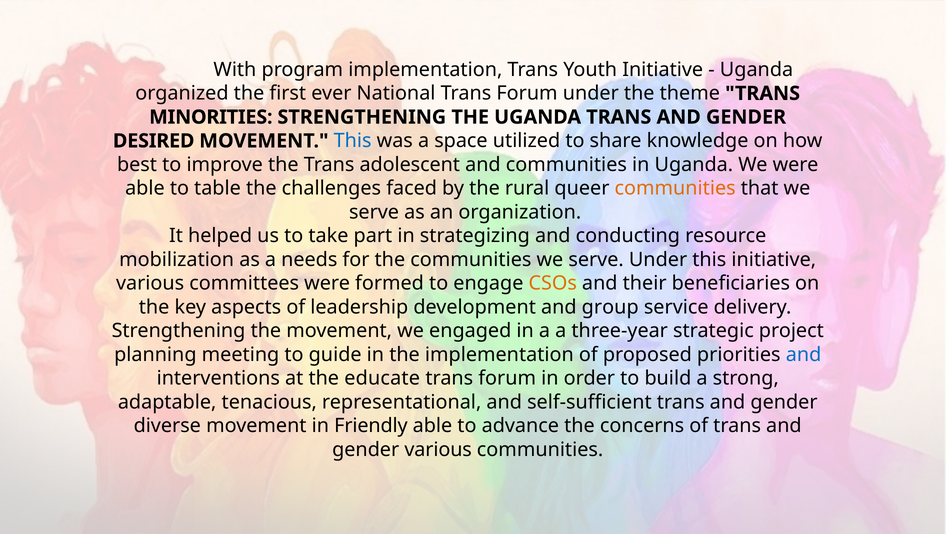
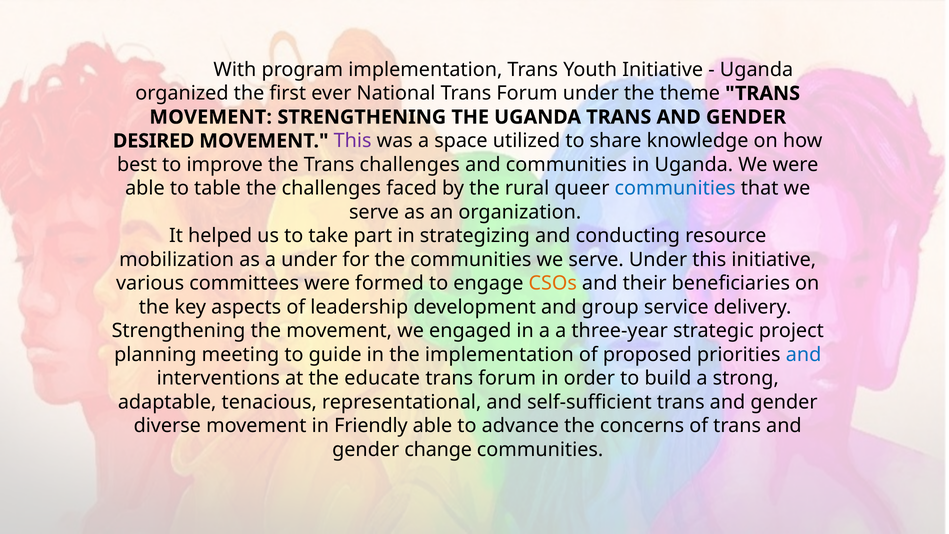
MINORITIES: MINORITIES -> MOVEMENT (211, 117)
This colour: blue -> purple (353, 141)
Trans adolescent: adolescent -> challenges (410, 165)
communities colour: orange -> blue (675, 188)
a needs: needs -> under (309, 260)
gender various: various -> change (438, 449)
